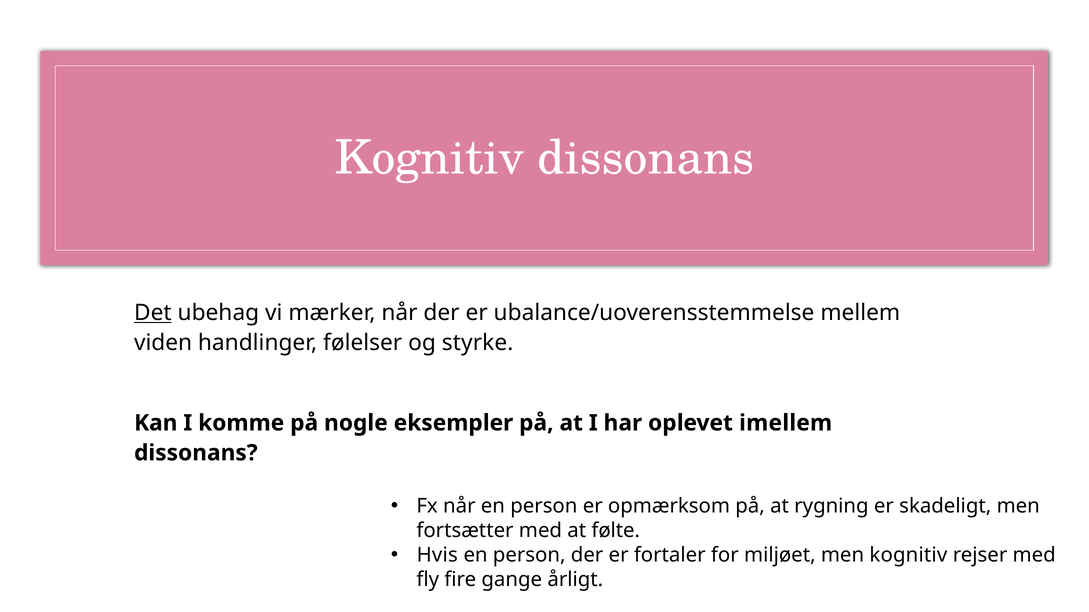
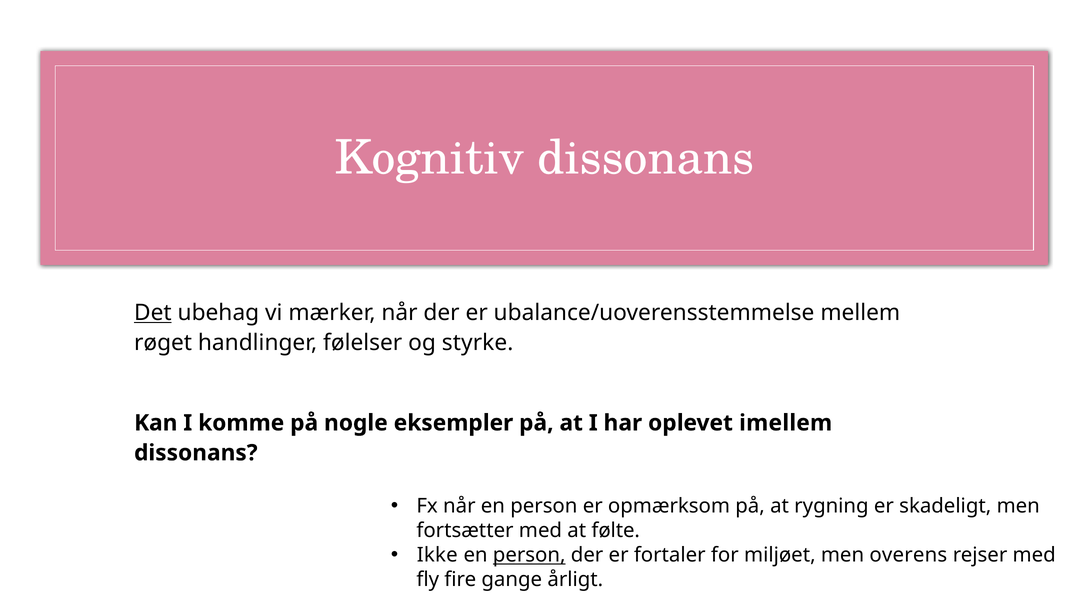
viden: viden -> røget (163, 343)
Hvis: Hvis -> Ikke (437, 556)
person underline: none -> present (529, 556)
men kognitiv: kognitiv -> overens (908, 556)
